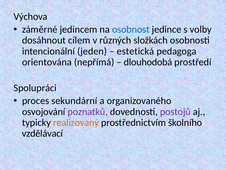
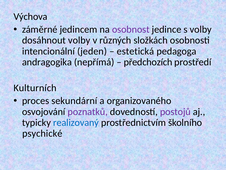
osobnost colour: blue -> purple (131, 29)
dosáhnout cílem: cílem -> volby (79, 40)
orientována: orientována -> andragogika (47, 62)
dlouhodobá: dlouhodobá -> předchozích (148, 62)
Spolupráci: Spolupráci -> Kulturních (35, 88)
realizovaný colour: orange -> blue (76, 122)
vzdělávací: vzdělávací -> psychické (42, 133)
